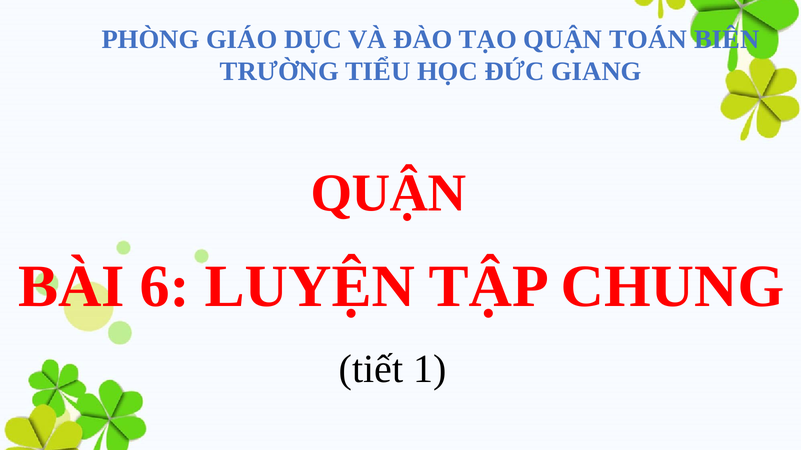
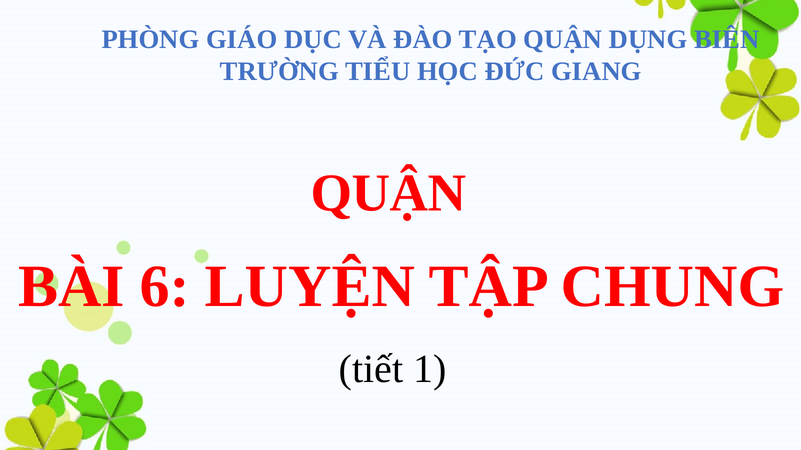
TOÁN: TOÁN -> DỤNG (648, 40)
